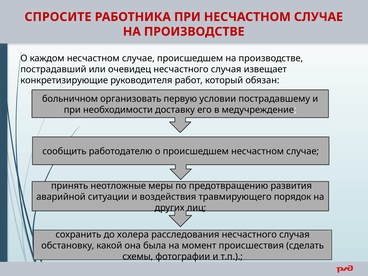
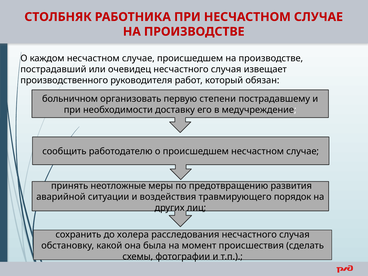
СПРОСИТЕ: СПРОСИТЕ -> СТОЛБНЯК (58, 17)
конкретизирующие: конкретизирующие -> производственного (64, 80)
условии: условии -> степени (218, 99)
